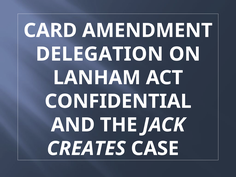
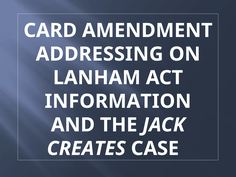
DELEGATION: DELEGATION -> ADDRESSING (100, 54)
CONFIDENTIAL: CONFIDENTIAL -> INFORMATION (118, 101)
